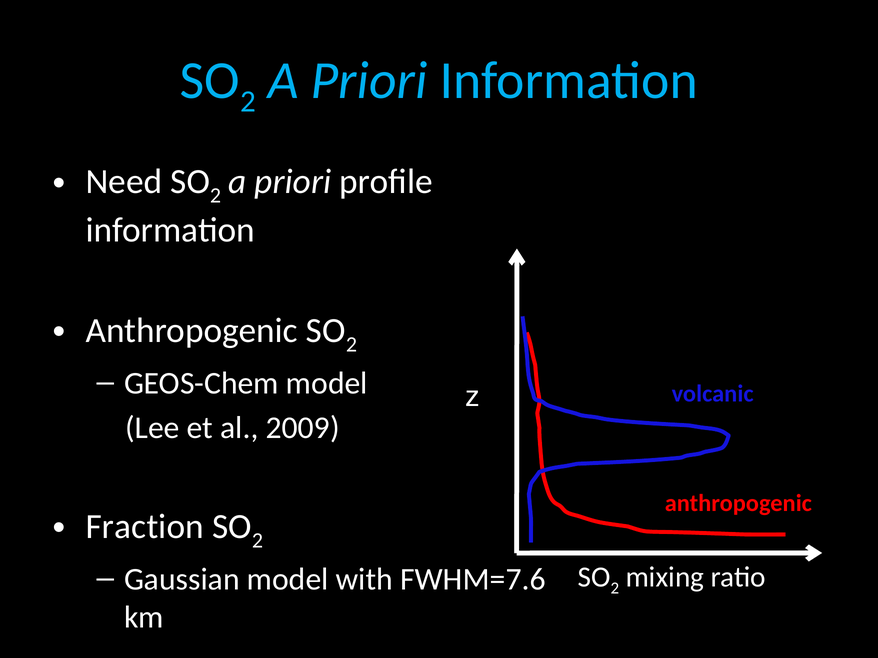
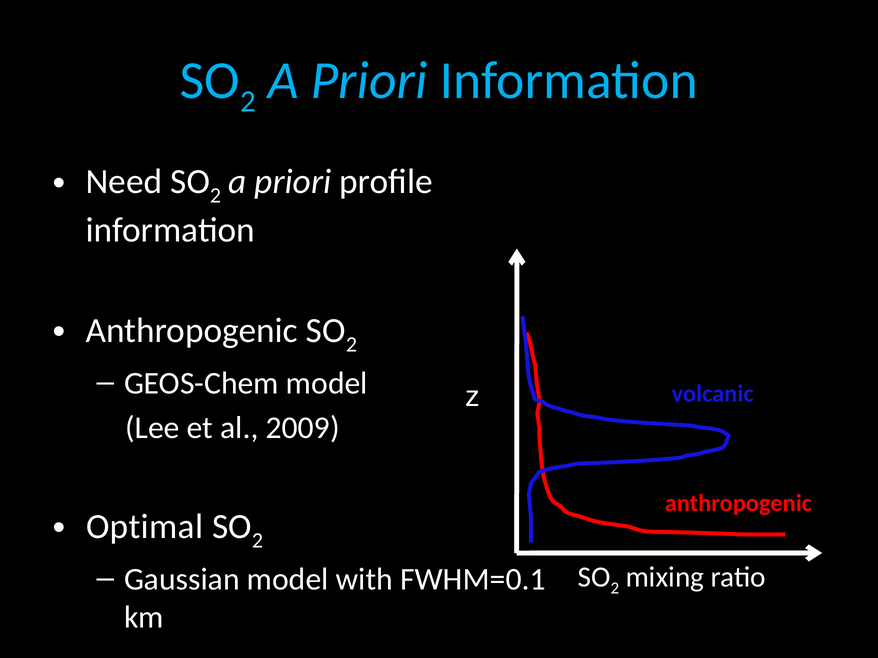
Fraction: Fraction -> Optimal (145, 527)
FWHM=7.6: FWHM=7.6 -> FWHM=0.1 (473, 580)
